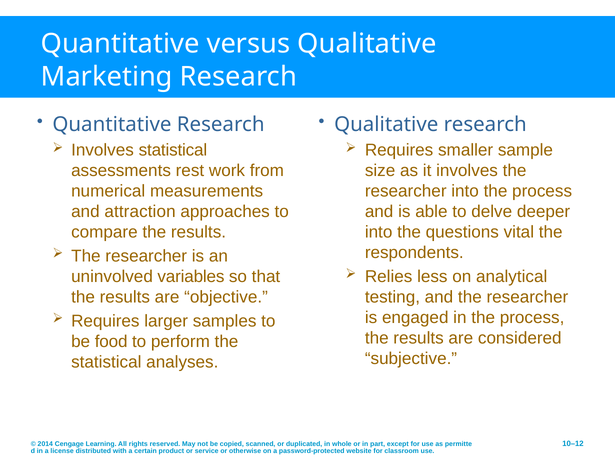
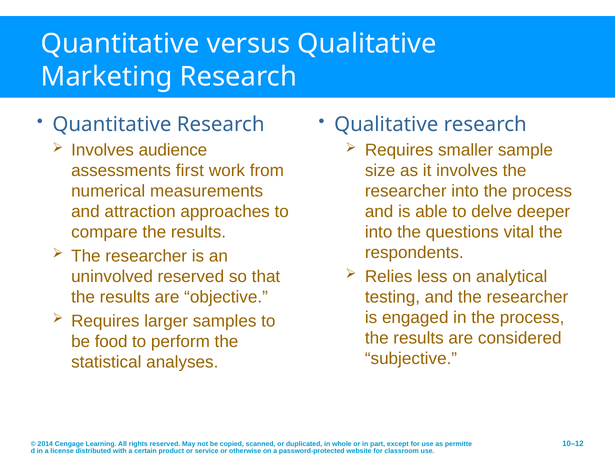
Involves statistical: statistical -> audience (173, 150)
rest: rest -> first (190, 171)
uninvolved variables: variables -> reserved (191, 277)
